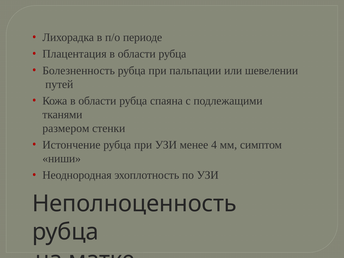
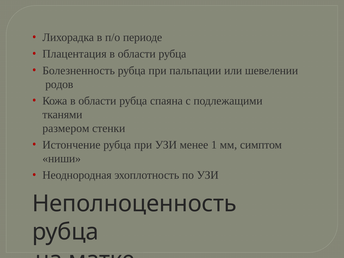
путей: путей -> родов (59, 84)
4: 4 -> 1 (214, 145)
